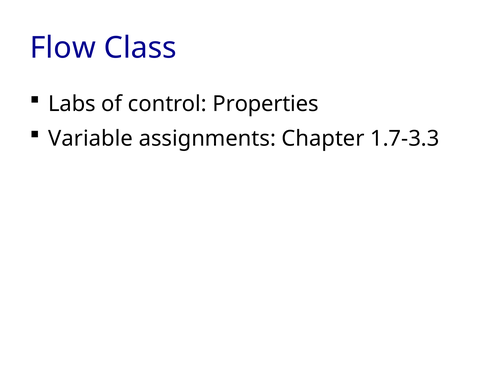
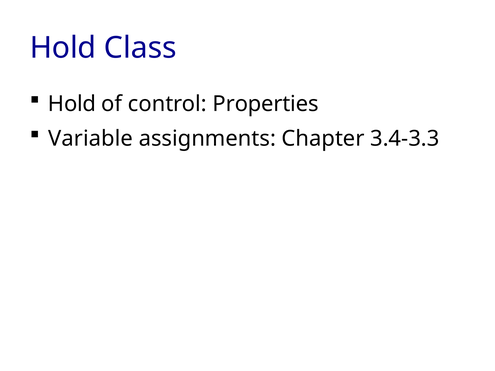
Flow: Flow -> Hold (63, 48)
Labs: Labs -> Hold (72, 104)
1.7-3.3: 1.7-3.3 -> 3.4-3.3 (405, 139)
